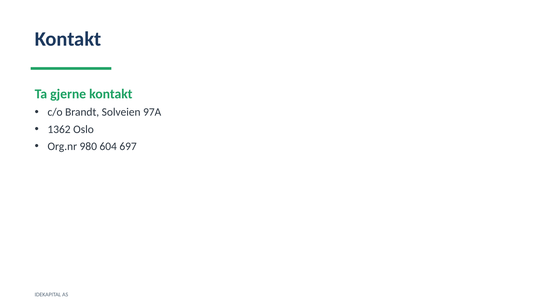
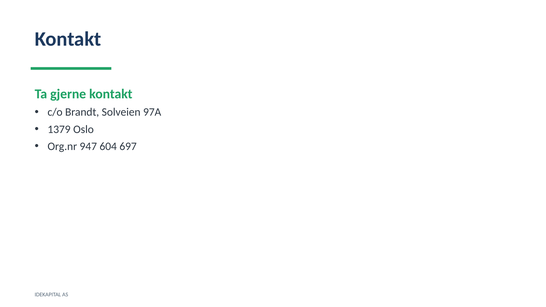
1362: 1362 -> 1379 (59, 129)
980: 980 -> 947 (88, 146)
